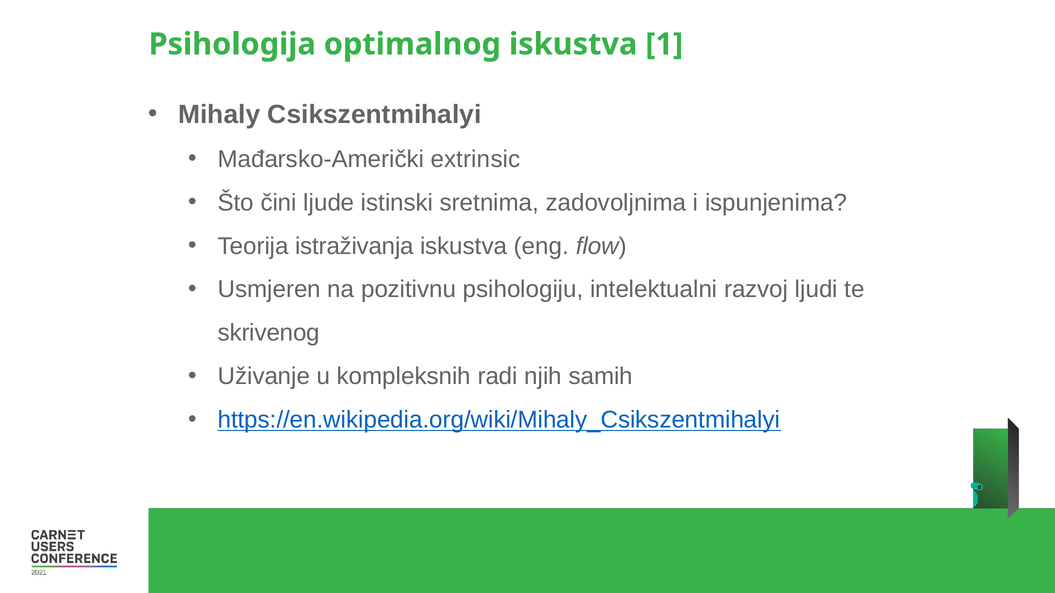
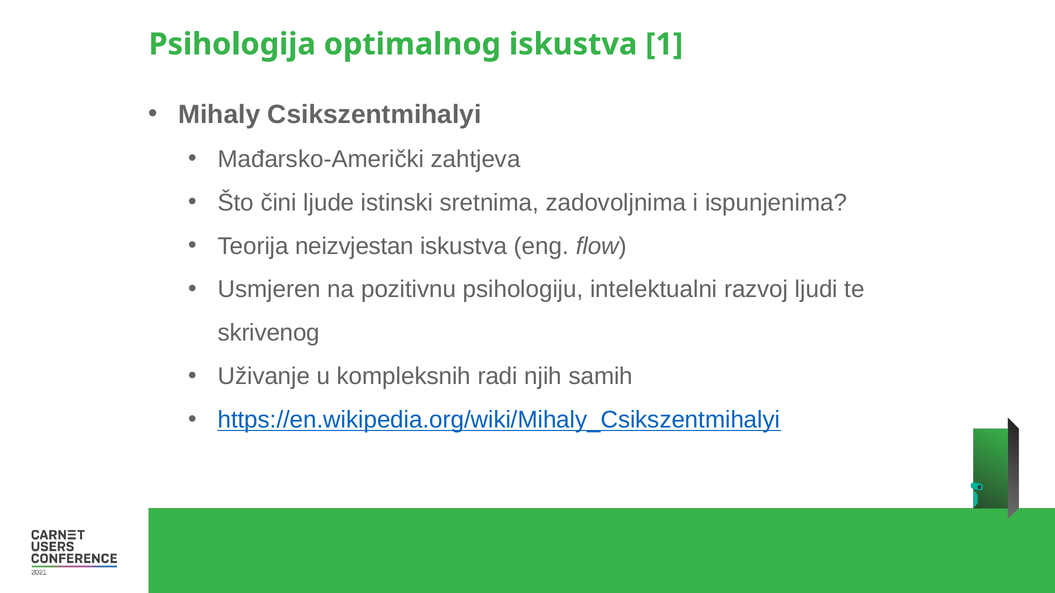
extrinsic: extrinsic -> zahtjeva (476, 159)
istraživanja: istraživanja -> neizvjestan (354, 246)
